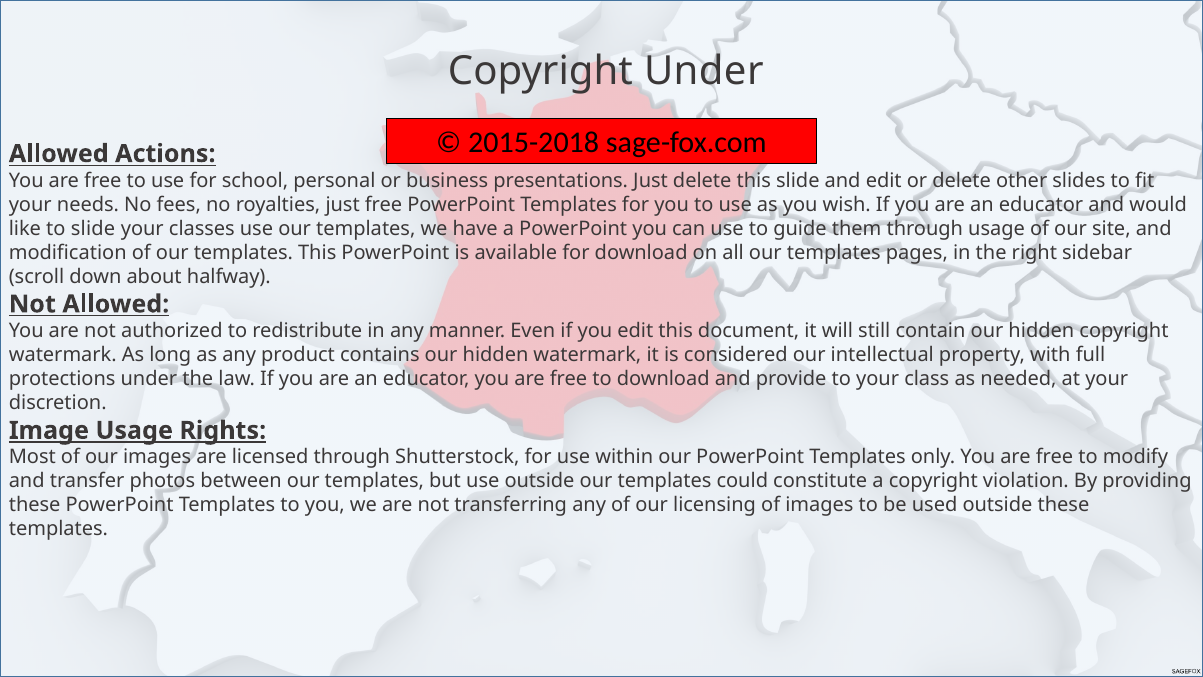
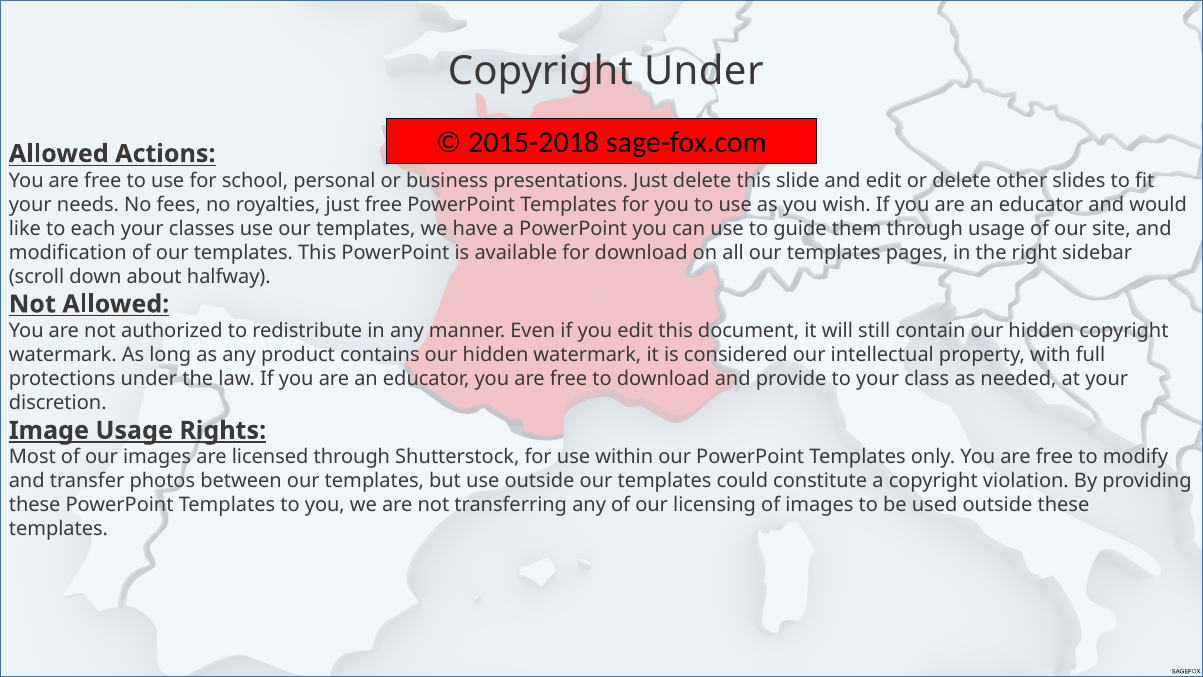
to slide: slide -> each (93, 228)
